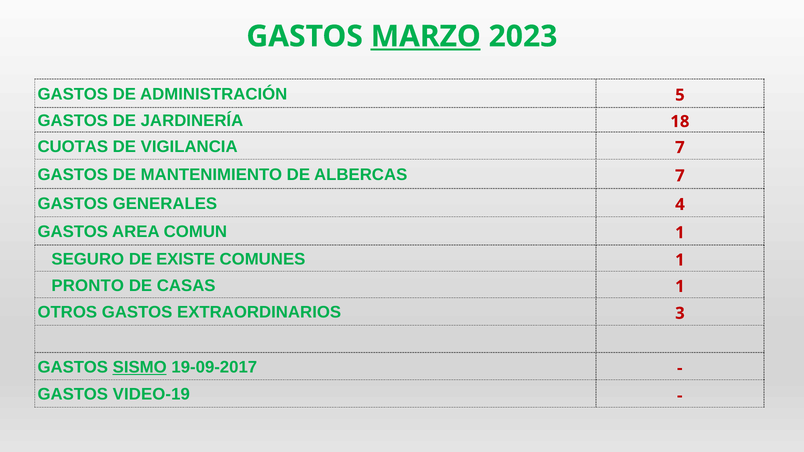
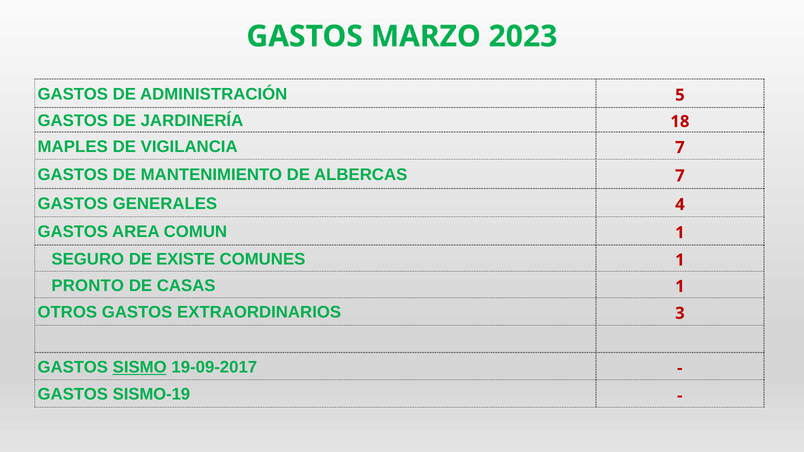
MARZO underline: present -> none (426, 36)
CUOTAS: CUOTAS -> MAPLES (73, 147)
VIDEO-19: VIDEO-19 -> SISMO-19 (151, 395)
